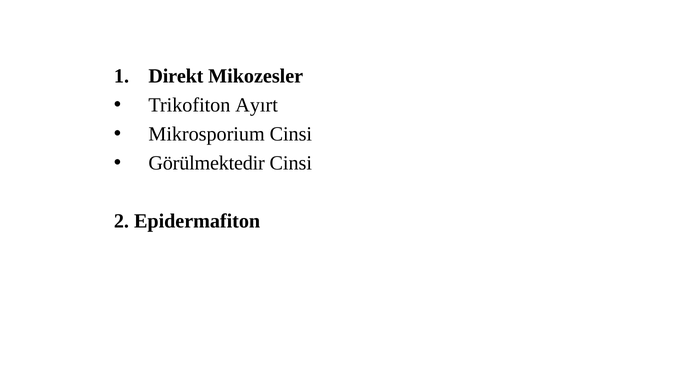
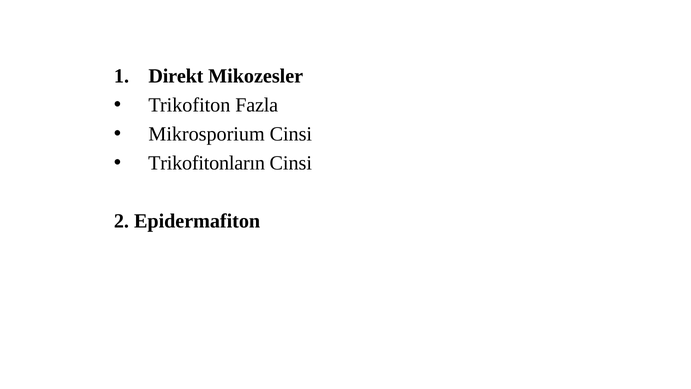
Ayırt: Ayırt -> Fazla (257, 105)
Görülmektedir: Görülmektedir -> Trikofitonların (207, 163)
